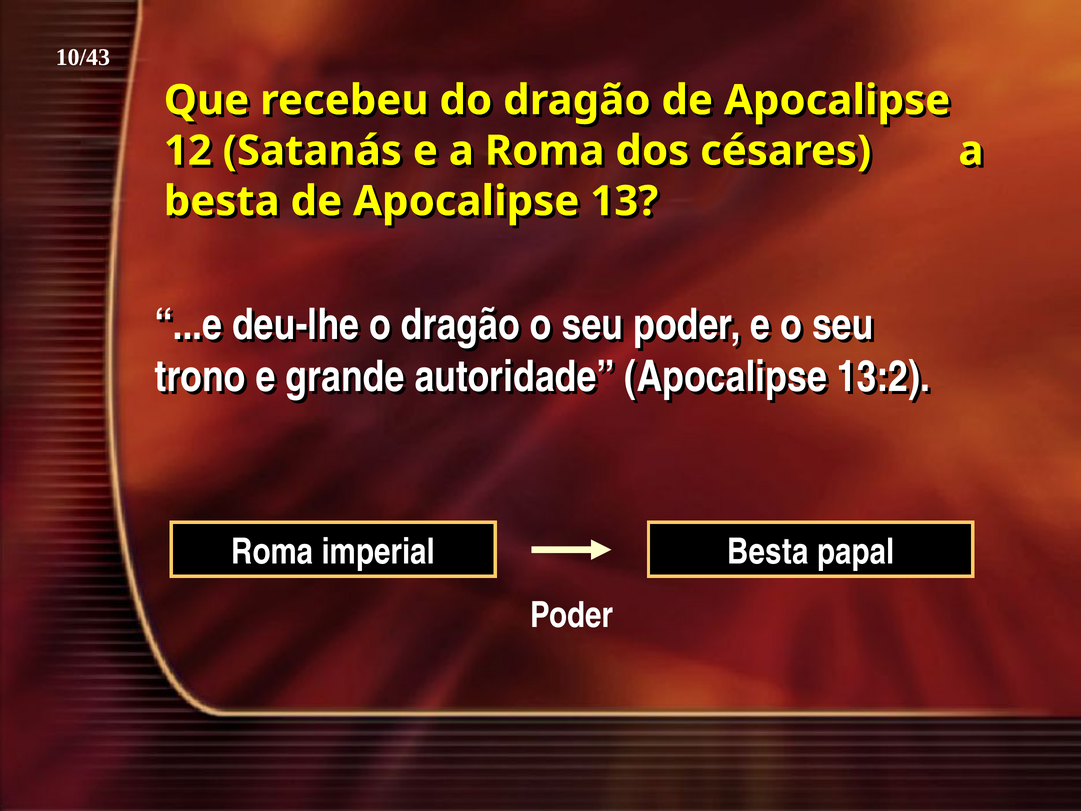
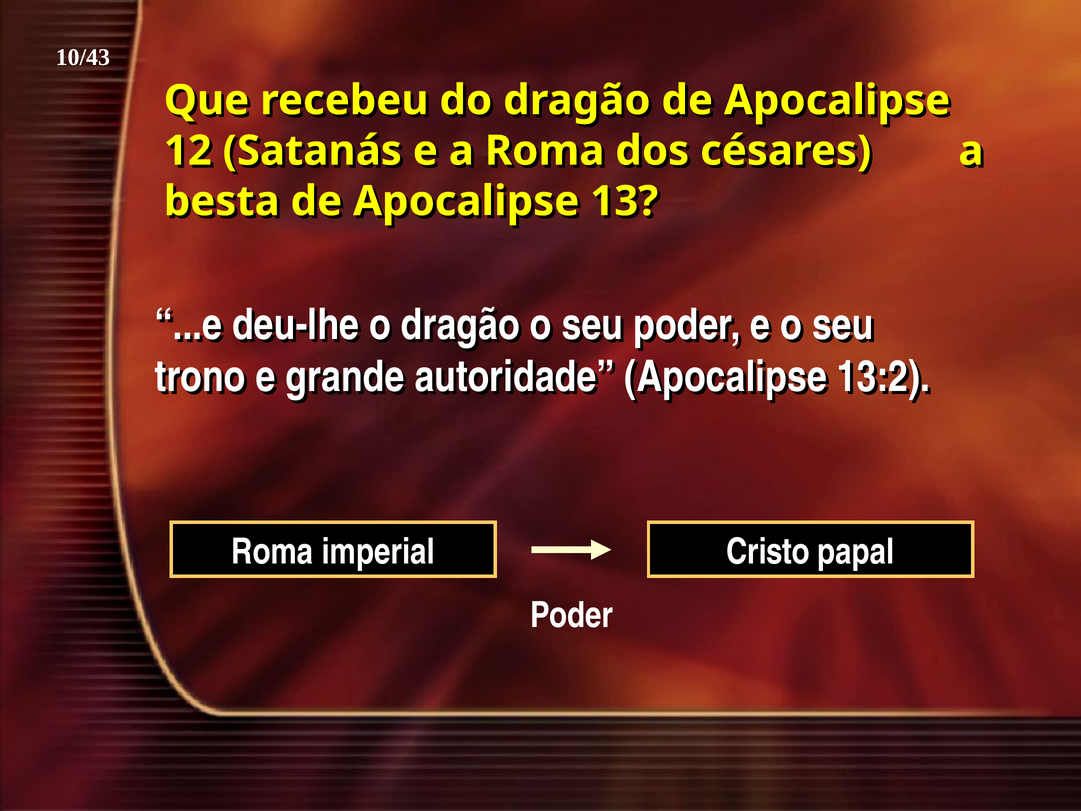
imperial Besta: Besta -> Cristo (768, 552)
